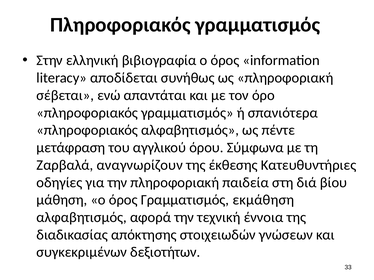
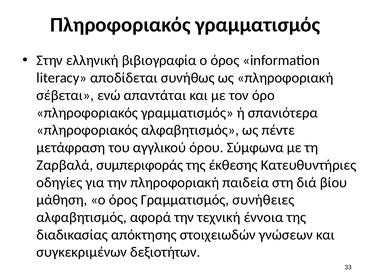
αναγνωρίζουν: αναγνωρίζουν -> συμπεριφοράς (140, 165)
εκμάθηση: εκμάθηση -> συνήθειες (263, 200)
